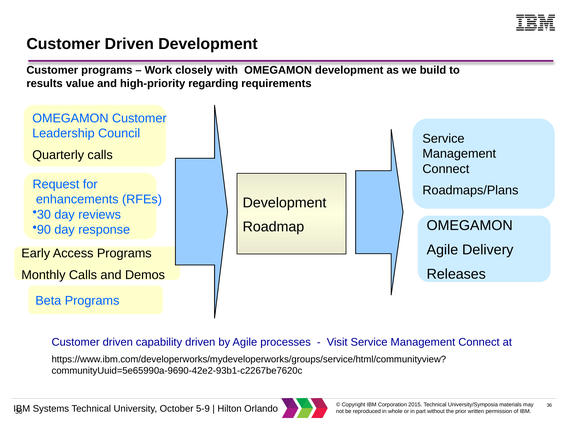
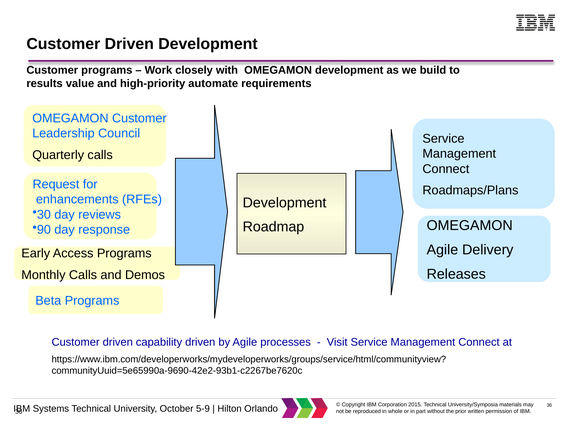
regarding: regarding -> automate (213, 83)
